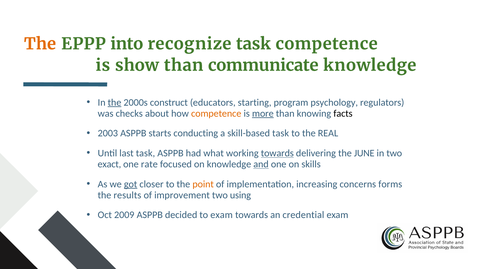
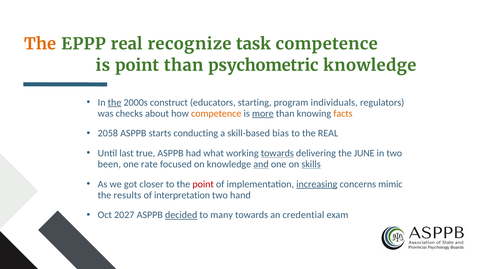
EPPP into: into -> real (127, 44)
is show: show -> point (137, 66)
communicate: communicate -> psychometric (263, 66)
psychology: psychology -> individuals (334, 103)
facts colour: black -> orange (343, 114)
2003: 2003 -> 2058 (108, 134)
skill-based task: task -> bias (281, 134)
last task: task -> true (146, 153)
exact: exact -> been (109, 164)
skills underline: none -> present (311, 164)
got underline: present -> none (131, 184)
point colour: orange -> red (203, 184)
increasing underline: none -> present (317, 184)
forms: forms -> mimic (390, 184)
improvement: improvement -> interpretation (182, 195)
using: using -> hand (240, 195)
2009: 2009 -> 2027 (124, 215)
decided underline: none -> present (181, 215)
to exam: exam -> many (222, 215)
